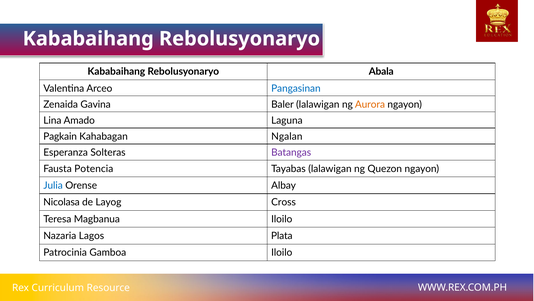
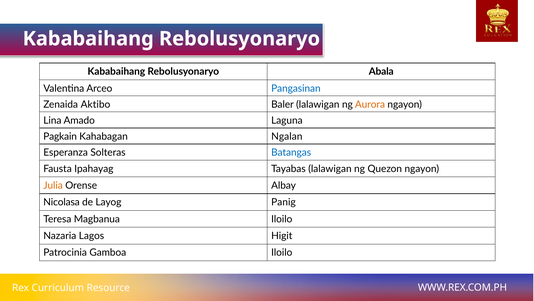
Gavina: Gavina -> Aktibo (96, 104)
Batangas colour: purple -> blue (291, 152)
Potencia: Potencia -> Ipahayag (94, 168)
Julia colour: blue -> orange (53, 185)
Cross: Cross -> Panig (283, 202)
Plata: Plata -> Higit (282, 235)
